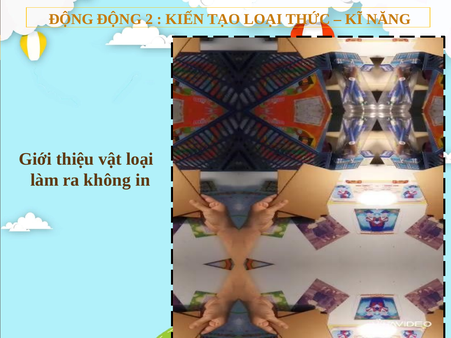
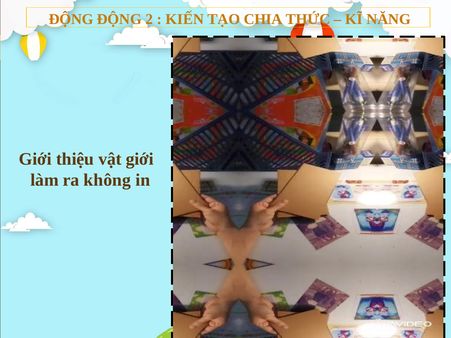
TẠO LOẠI: LOẠI -> CHIA (263, 19)
vật loại: loại -> giới (140, 159)
